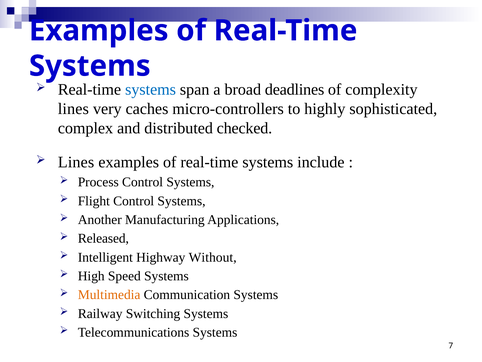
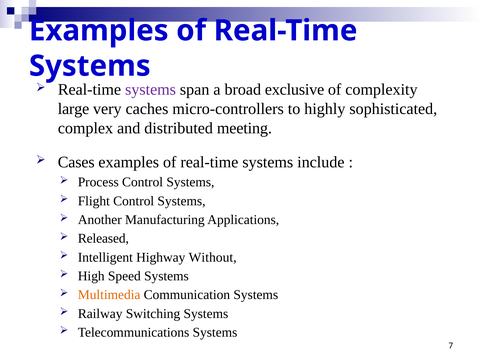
systems colour: blue -> purple (151, 90)
deadlines: deadlines -> exclusive (295, 90)
lines: lines -> large (74, 109)
checked: checked -> meeting (244, 128)
Lines: Lines -> Cases (76, 162)
